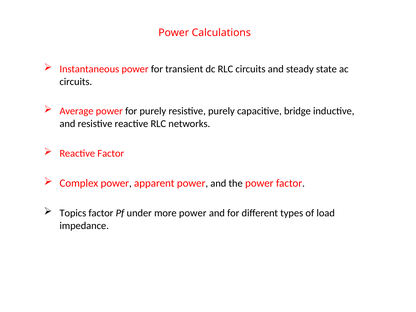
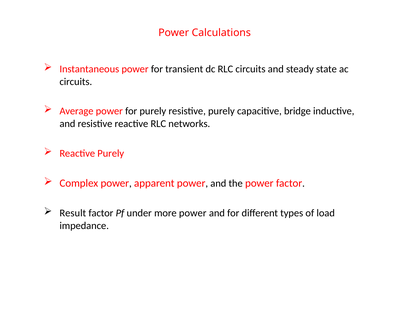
Reactive Factor: Factor -> Purely (111, 153)
Topics: Topics -> Result (73, 213)
